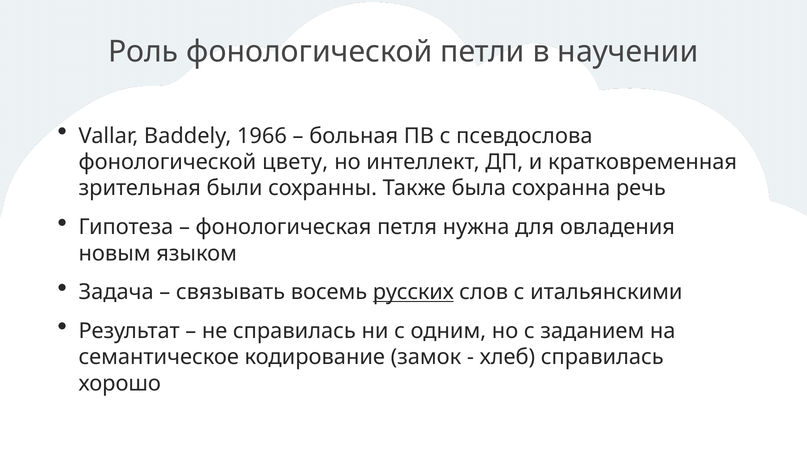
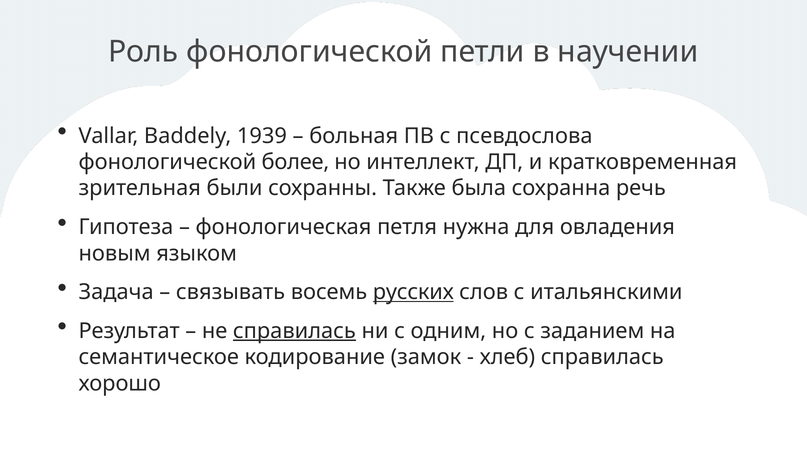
1966: 1966 -> 1939 (262, 136)
цвету: цвету -> более (295, 162)
справилась underline: none -> present (294, 331)
